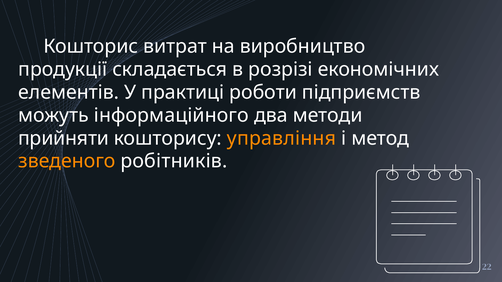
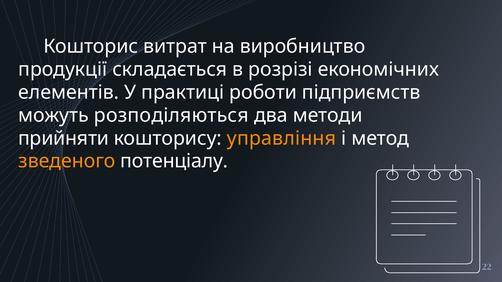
інформаційного: інформаційного -> розподіляються (171, 115)
робітників: робітників -> потенціалу (174, 161)
